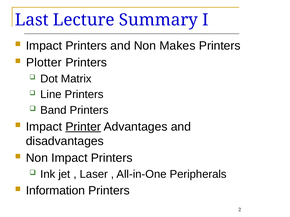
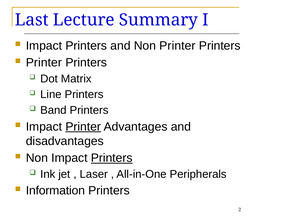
Non Makes: Makes -> Printer (177, 46)
Plotter: Plotter -> Printer (44, 63)
Printers underline: none -> present (112, 158)
